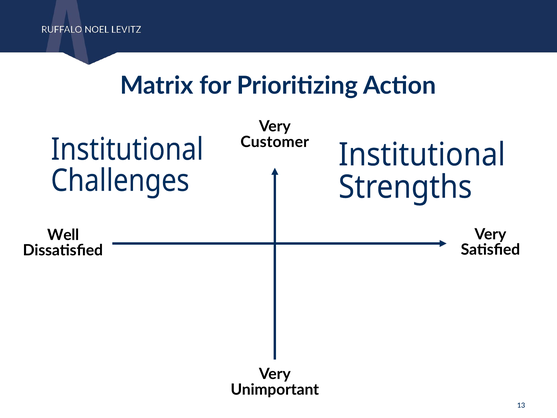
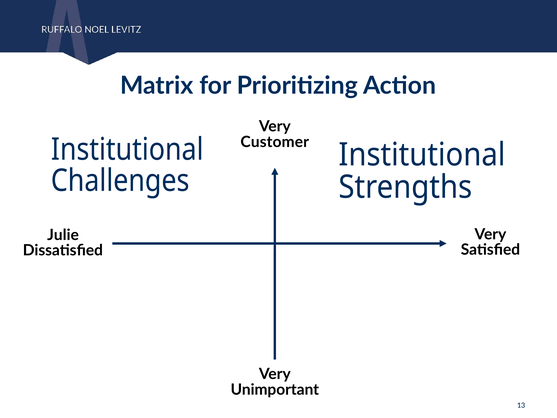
Well: Well -> Julie (63, 235)
